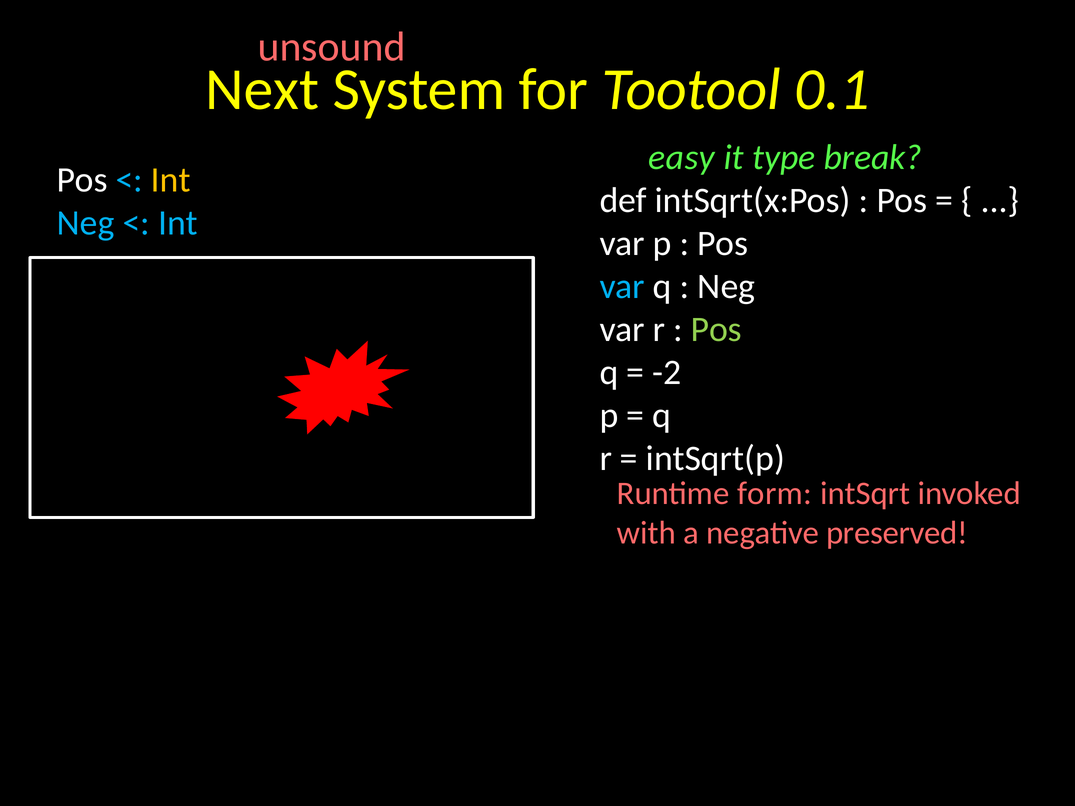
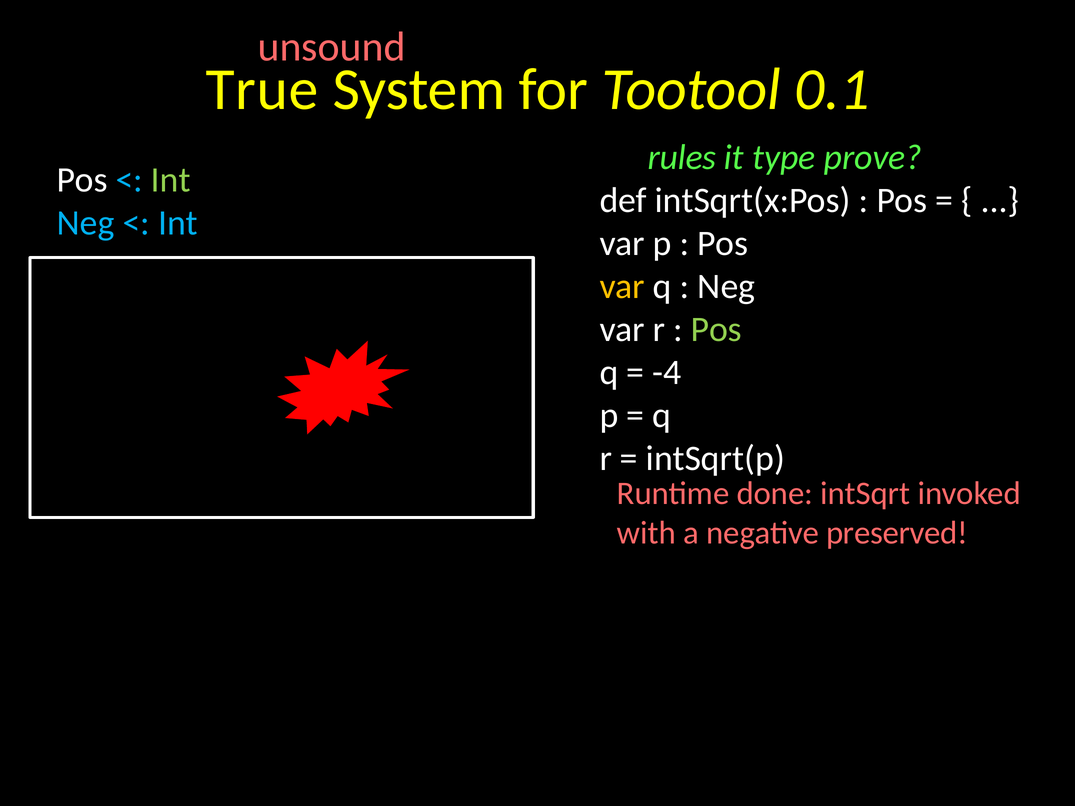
Next: Next -> True (262, 90)
easy: easy -> rules (682, 157)
break: break -> prove (873, 157)
Int colour: yellow -> light green (171, 180)
var colour: light blue -> yellow (622, 286)
-2: -2 -> -4 (667, 372)
form: form -> done (775, 494)
